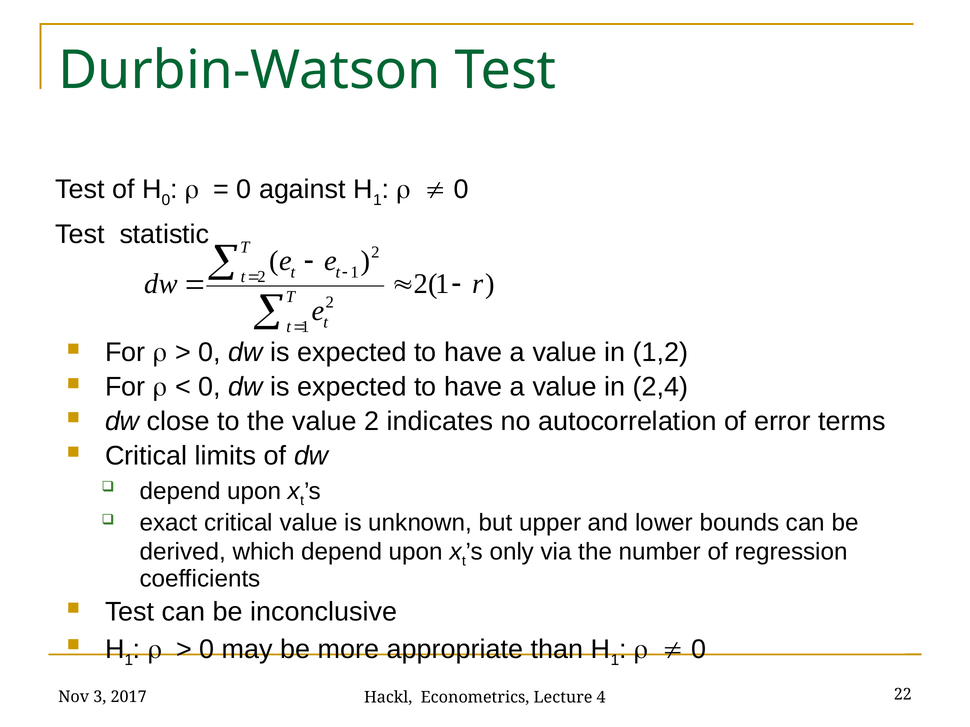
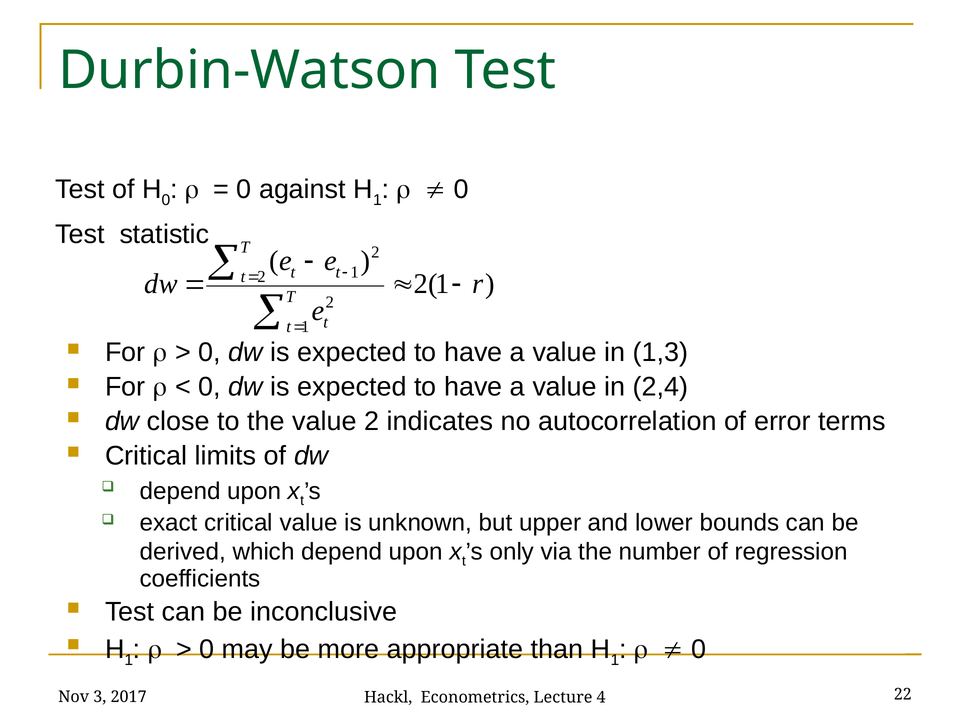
1,2: 1,2 -> 1,3 (661, 353)
